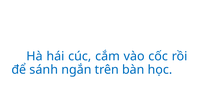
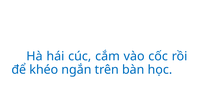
sánh: sánh -> khéo (44, 70)
